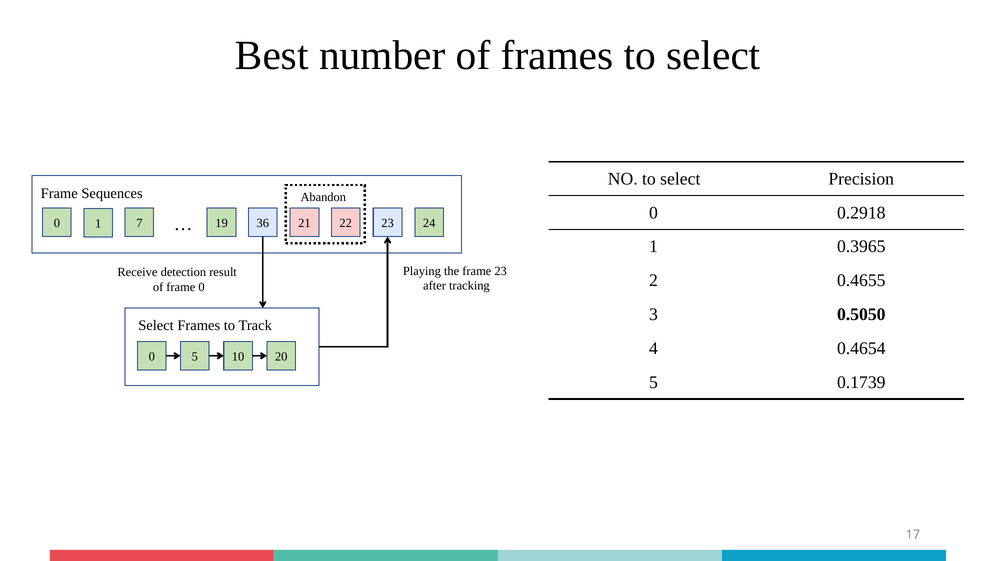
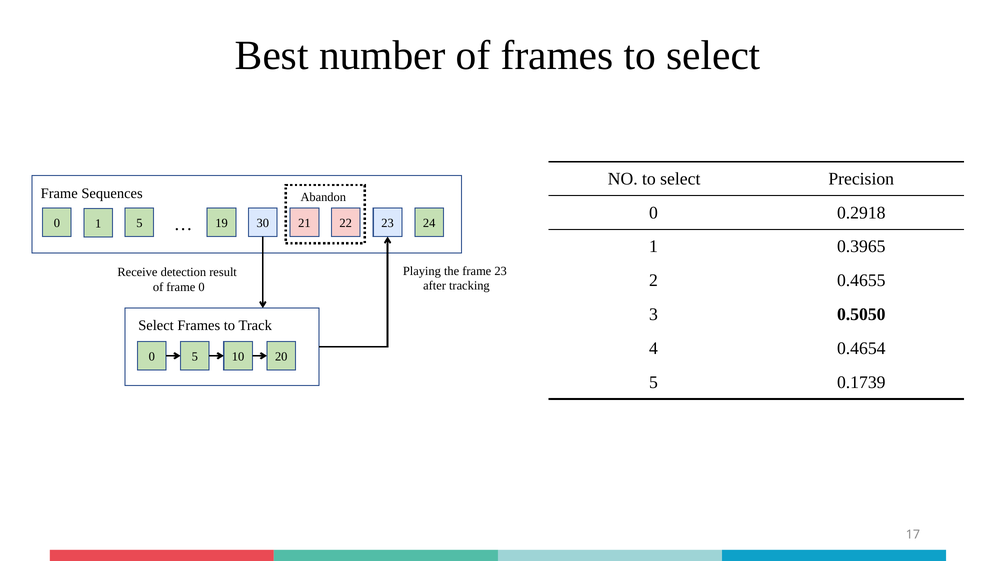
7: 7 -> 5 (139, 223)
36: 36 -> 30 (263, 223)
